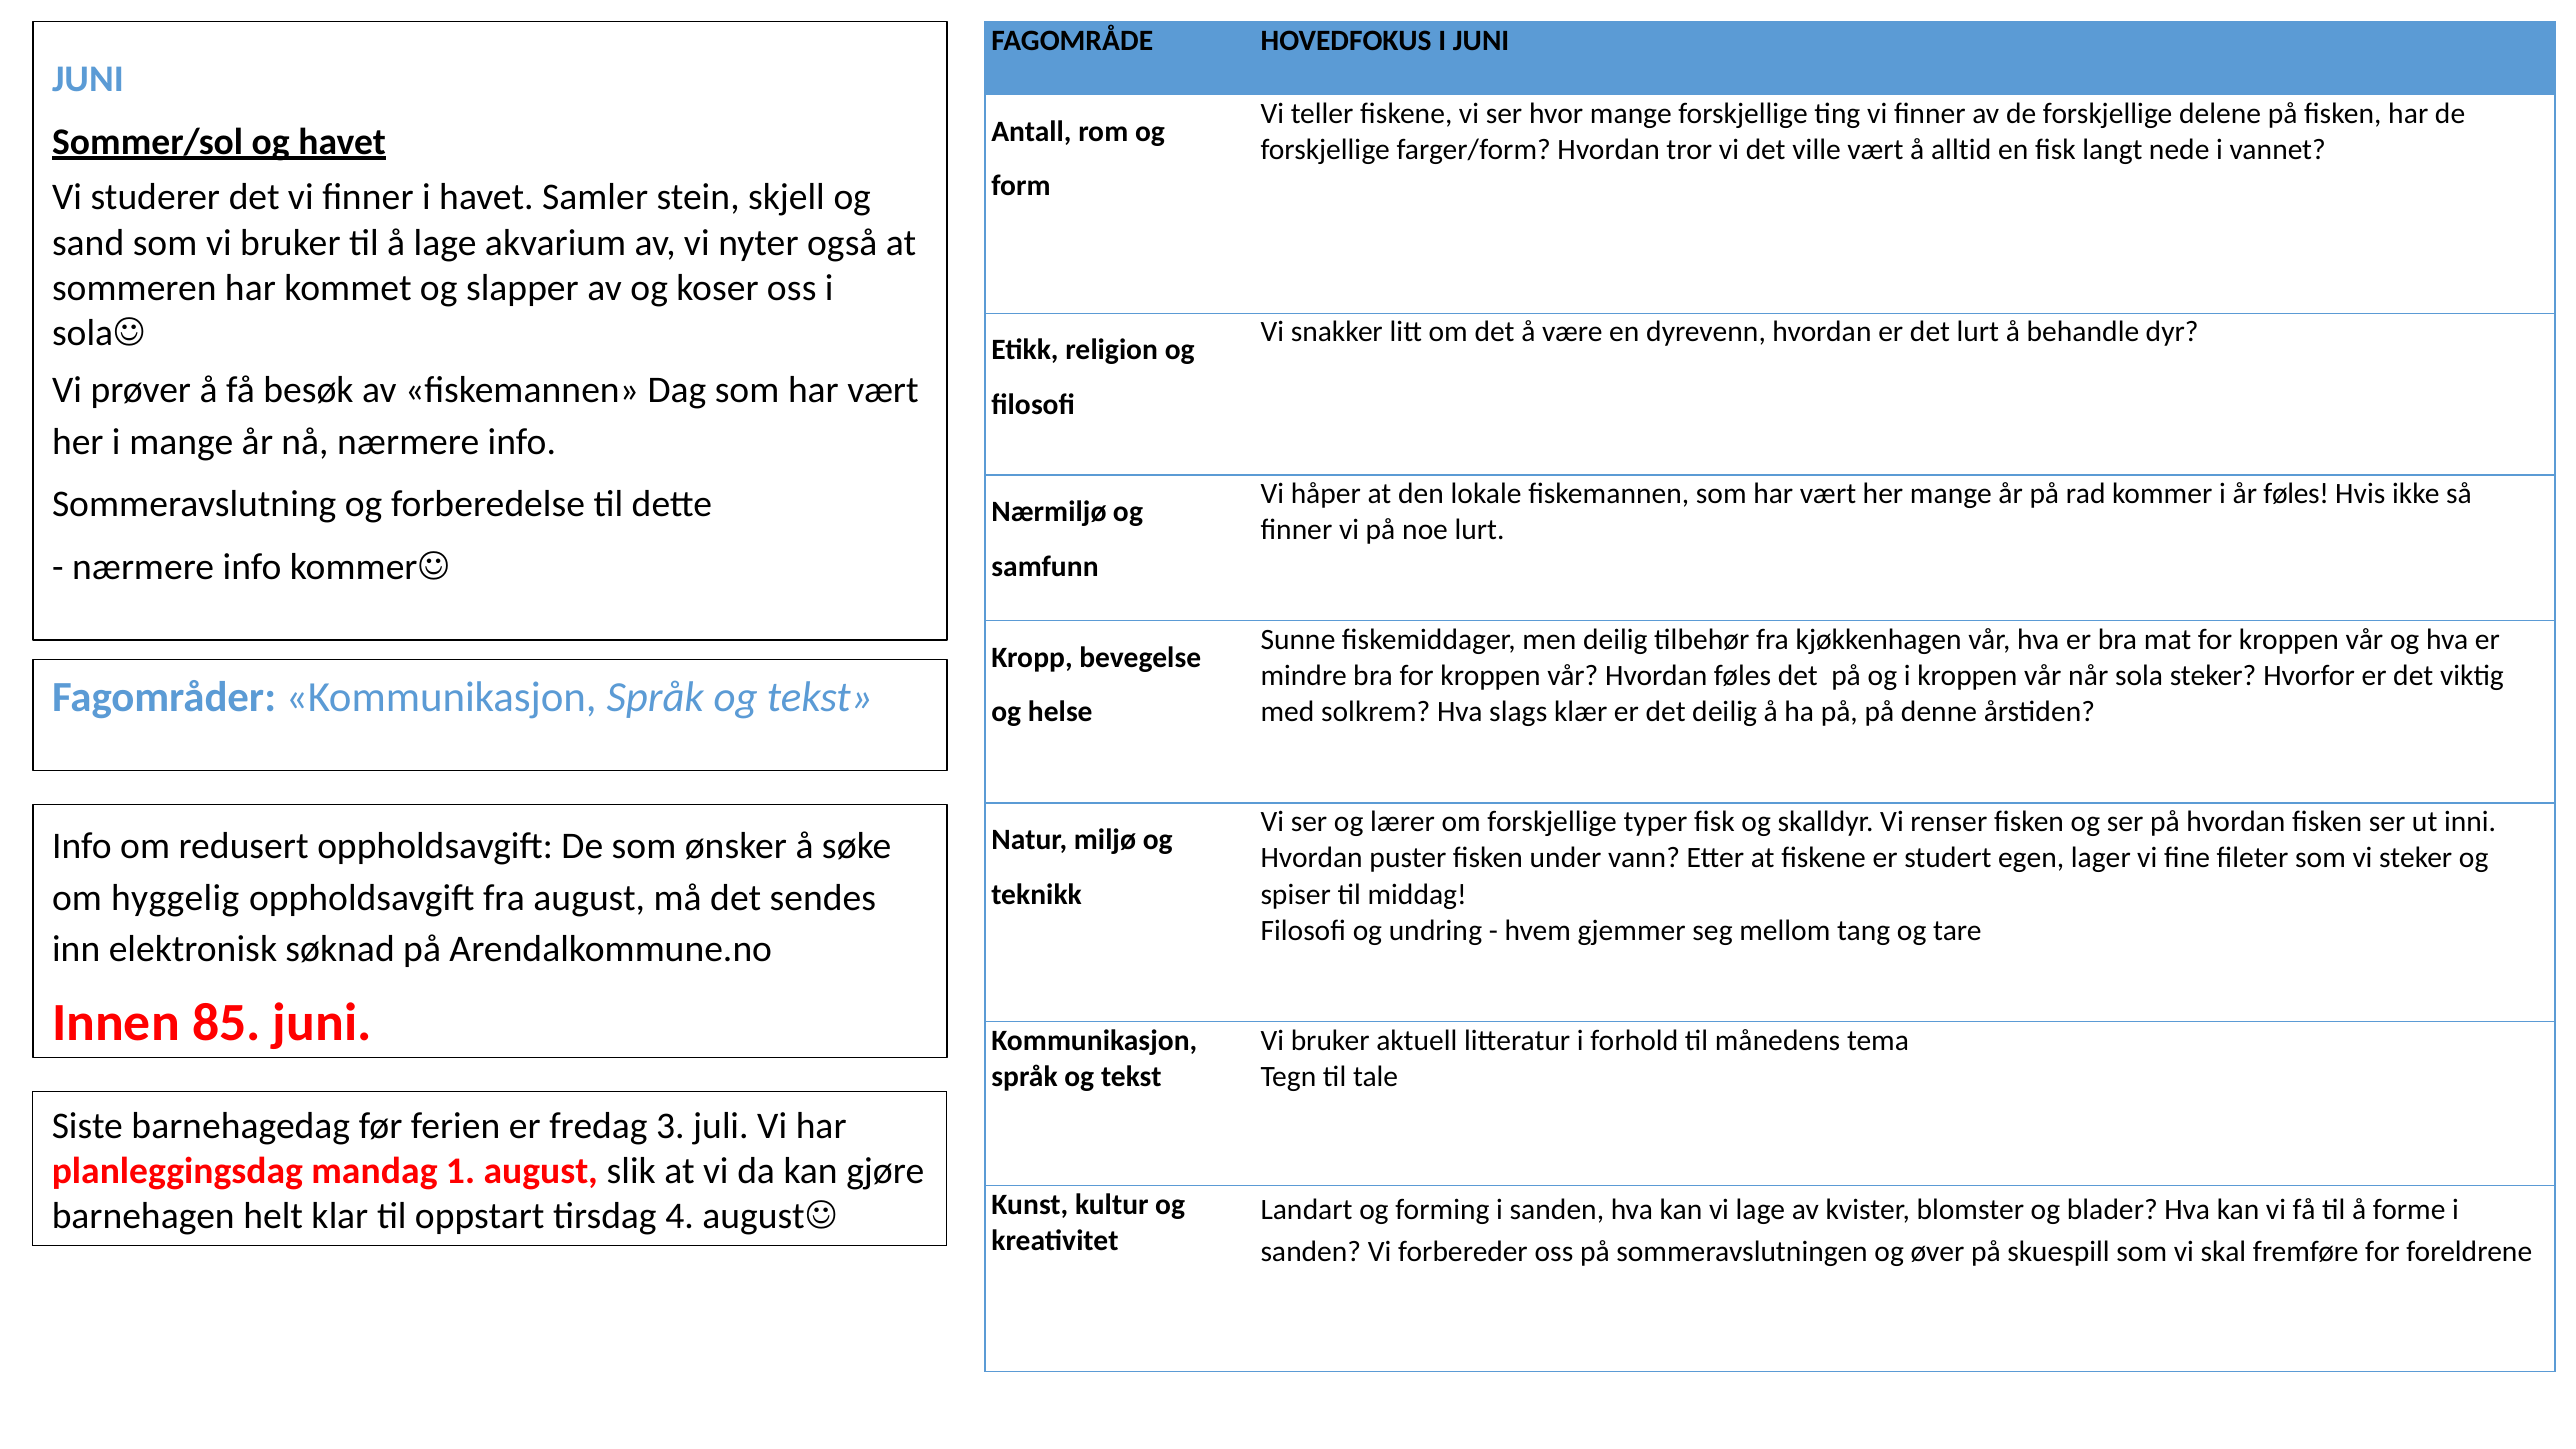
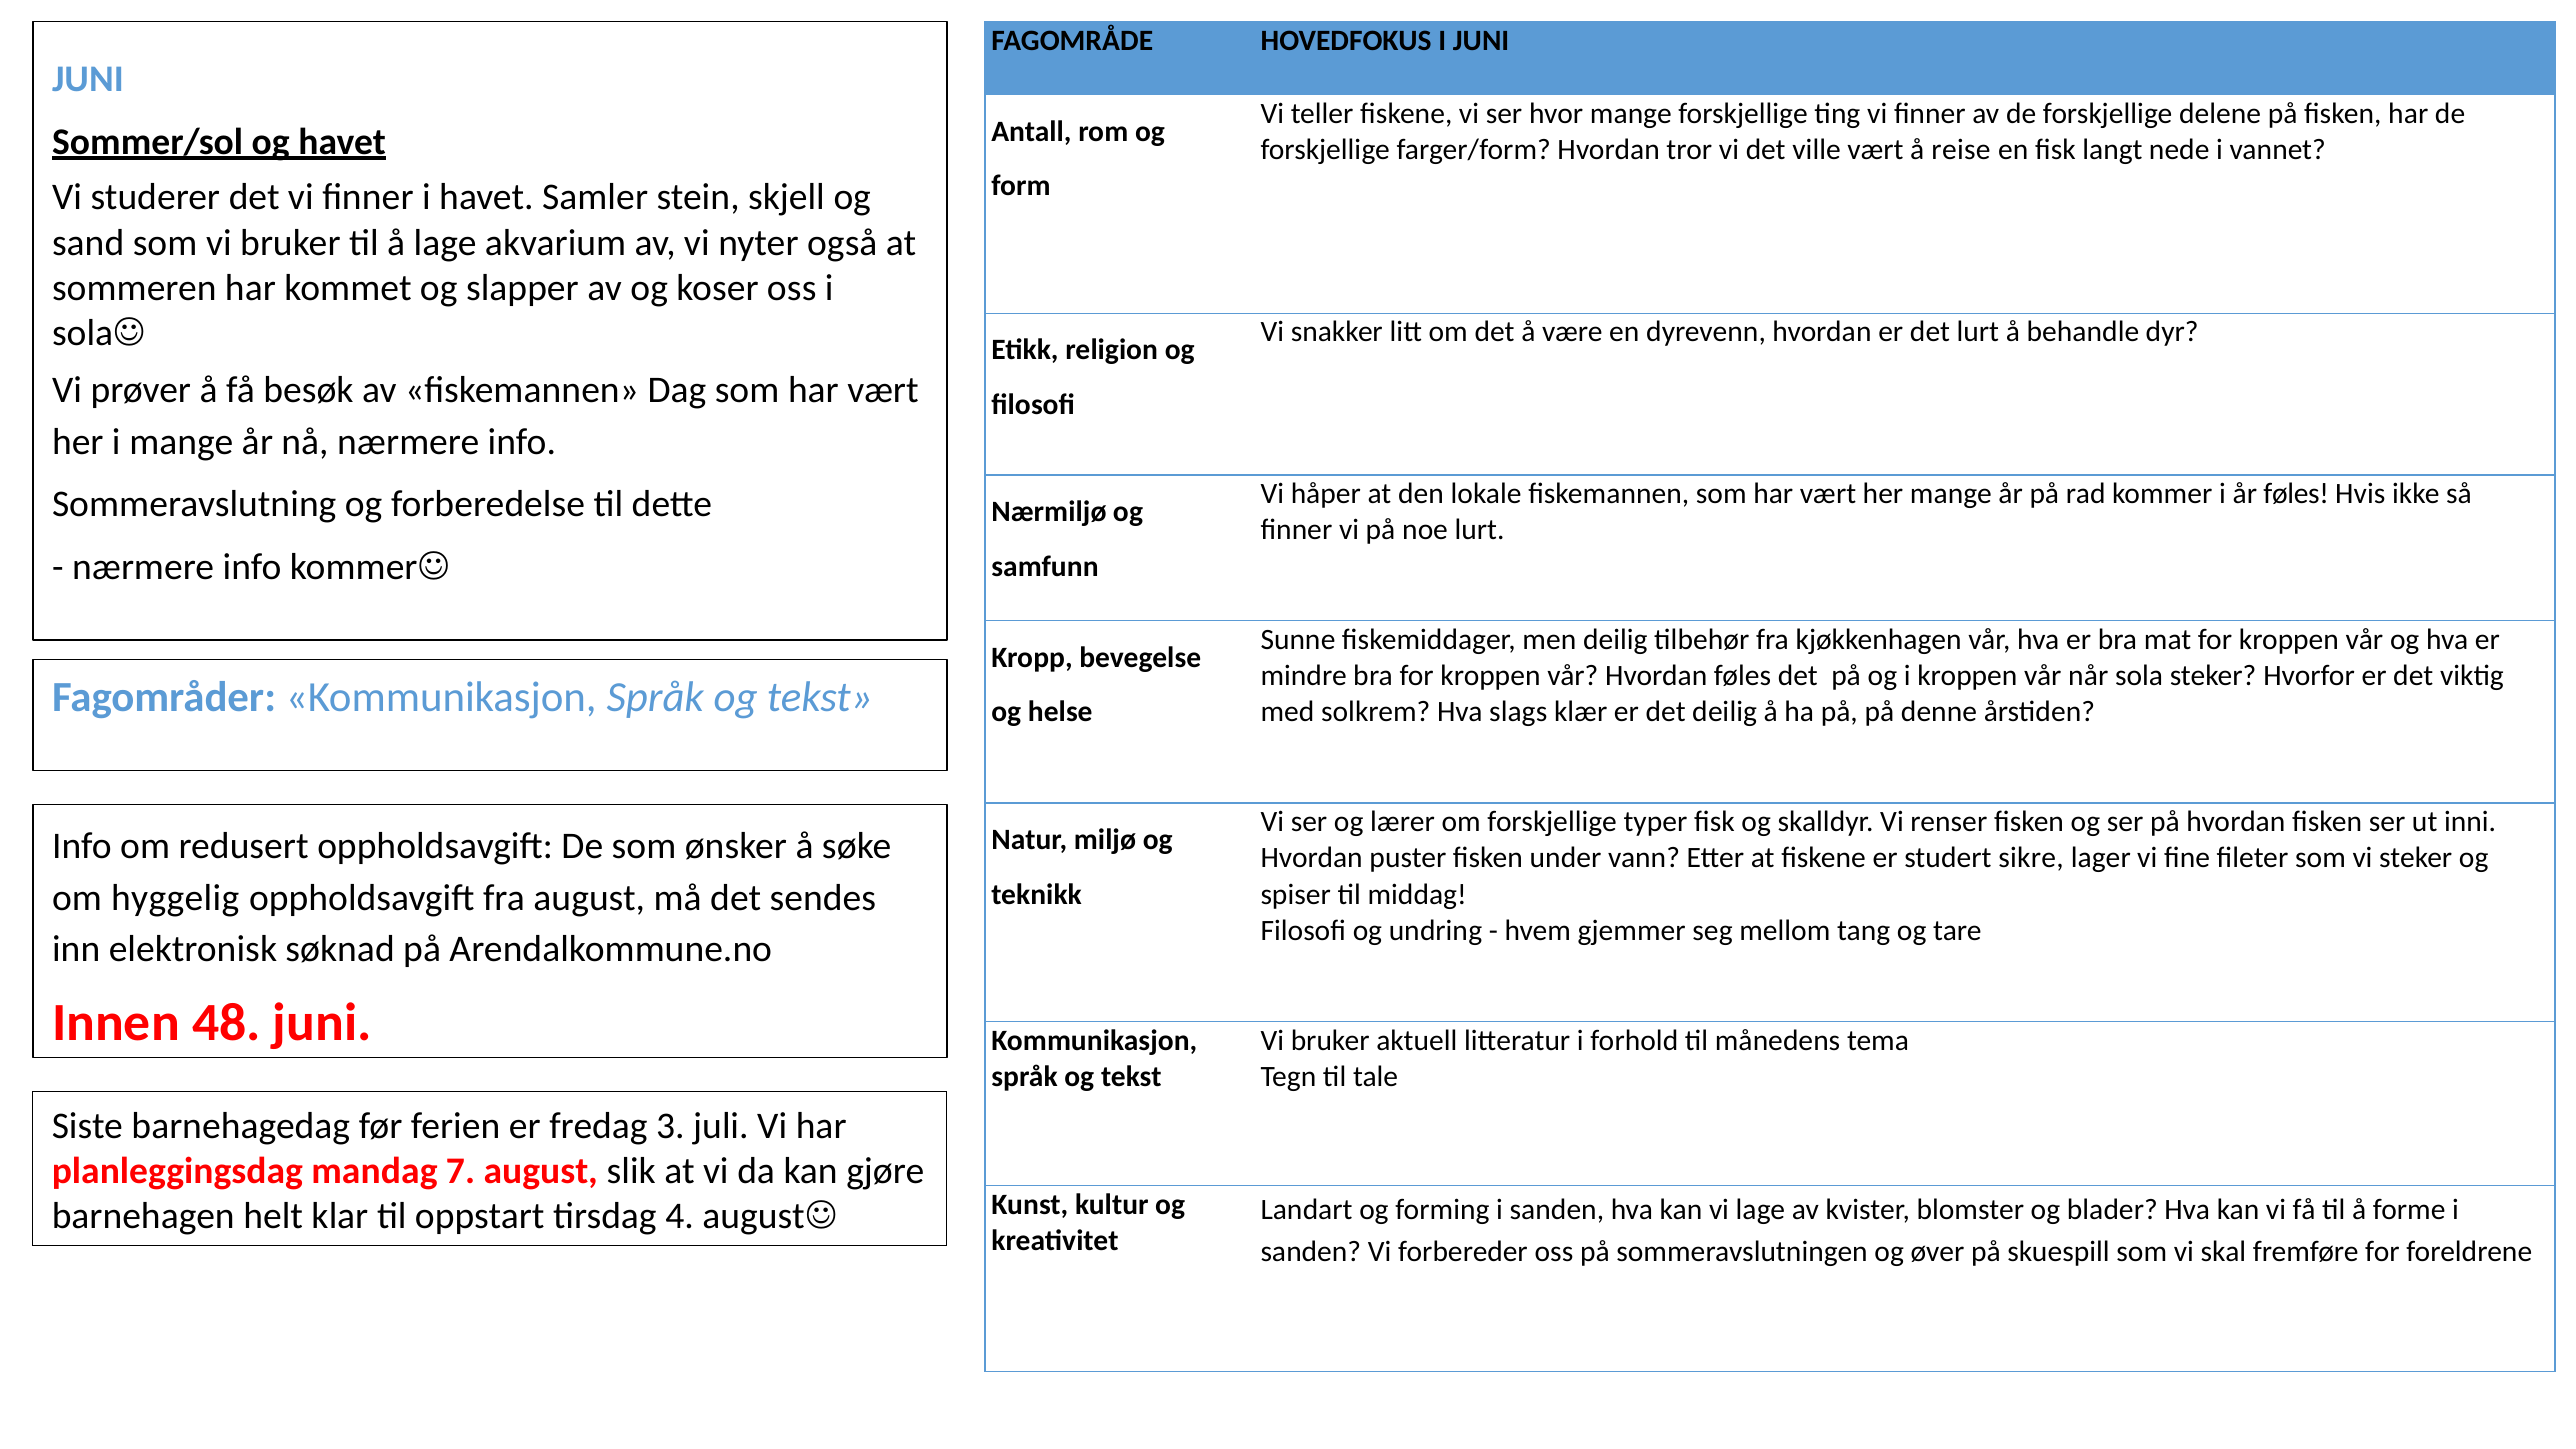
alltid: alltid -> reise (1961, 150)
egen: egen -> sikre (2031, 858)
85: 85 -> 48 (227, 1023)
1: 1 -> 7 (461, 1171)
